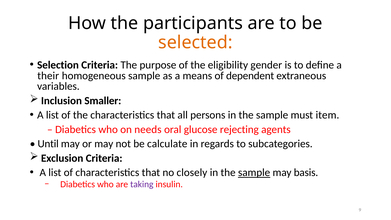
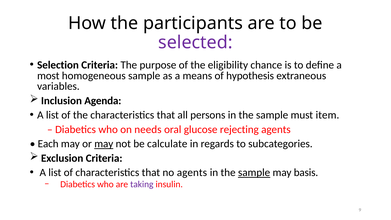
selected colour: orange -> purple (195, 43)
gender: gender -> chance (266, 65)
their: their -> most (48, 76)
dependent: dependent -> hypothesis (250, 76)
Smaller: Smaller -> Agenda (103, 101)
Until: Until -> Each (48, 144)
may underline: none -> present (104, 144)
no closely: closely -> agents (192, 173)
